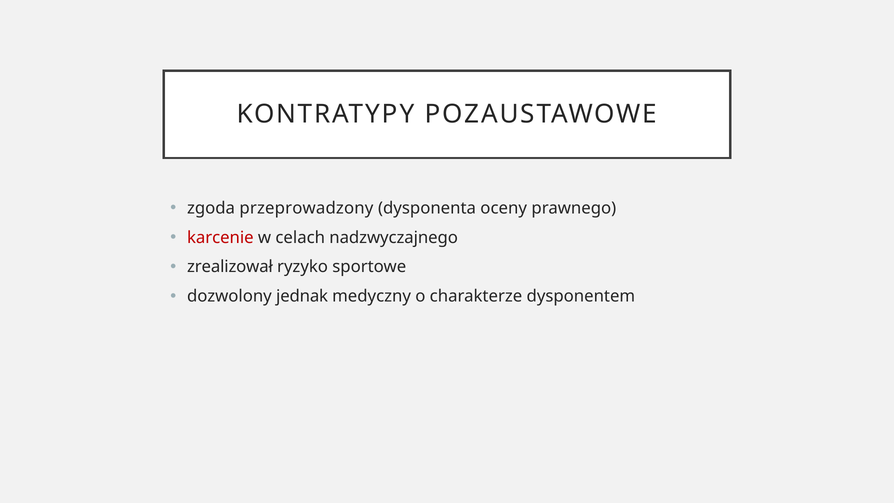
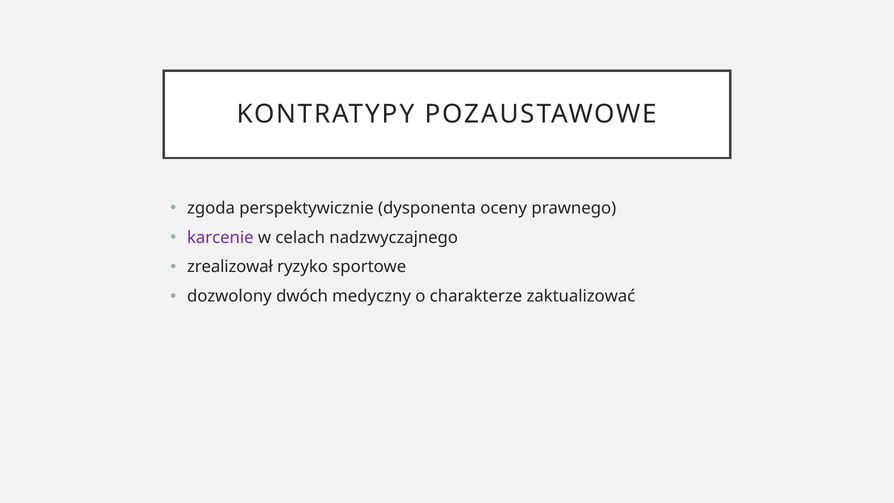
przeprowadzony: przeprowadzony -> perspektywicznie (307, 208)
karcenie colour: red -> purple (220, 237)
jednak: jednak -> dwóch (302, 296)
dysponentem: dysponentem -> zaktualizować (581, 296)
